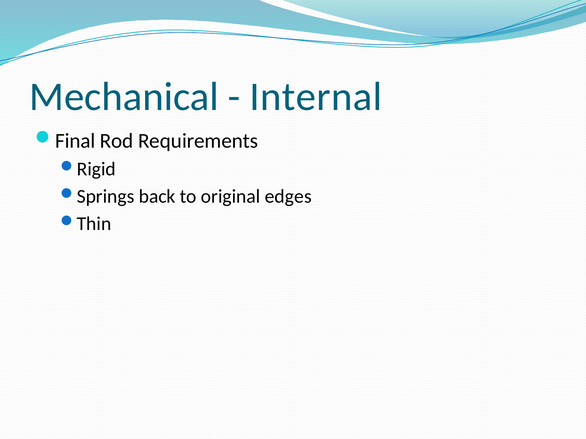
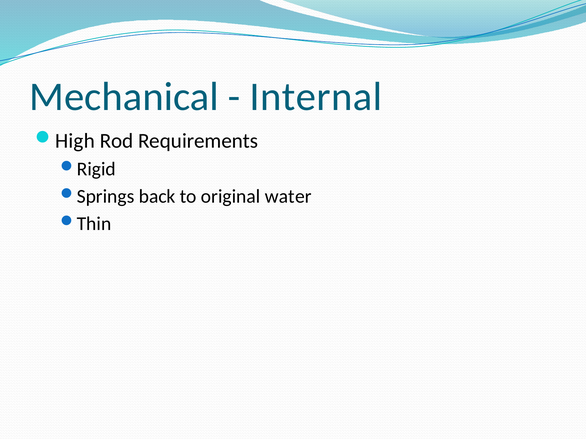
Final: Final -> High (75, 141)
edges: edges -> water (288, 197)
